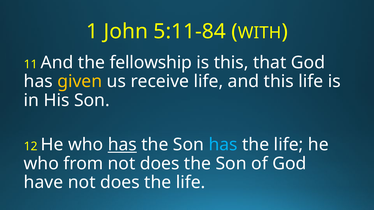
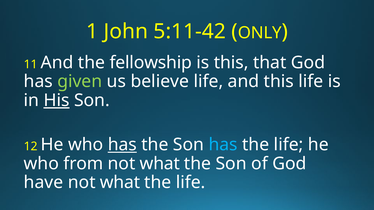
5:11-84: 5:11-84 -> 5:11-42 (190, 31)
WITH: WITH -> ONLY (260, 33)
given colour: yellow -> light green (80, 82)
receive: receive -> believe (160, 82)
His underline: none -> present (57, 101)
does: does -> what (160, 164)
does: does -> what (120, 183)
